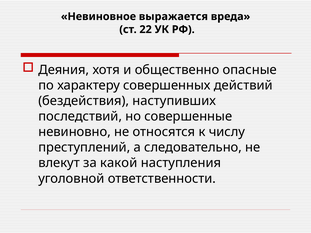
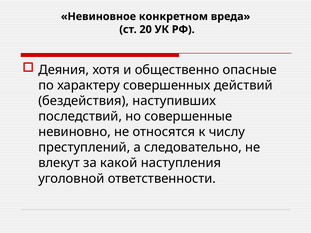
выражается: выражается -> конкретном (173, 17)
22: 22 -> 20 (146, 29)
